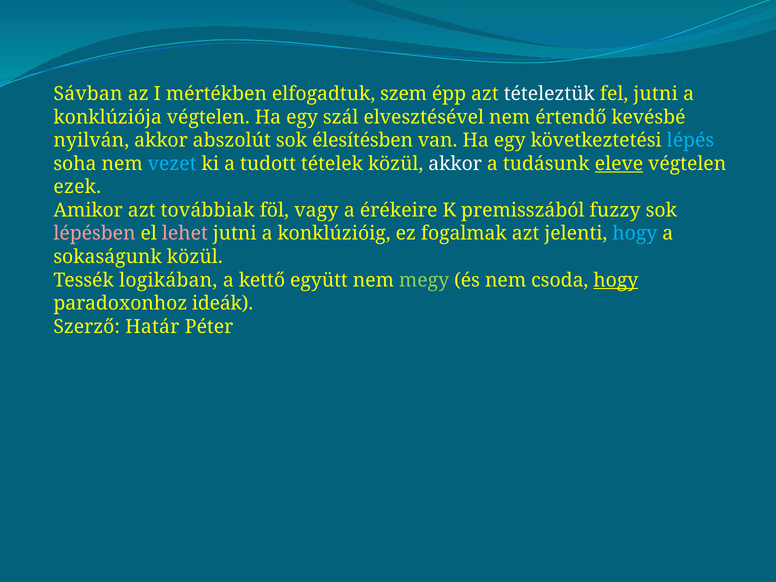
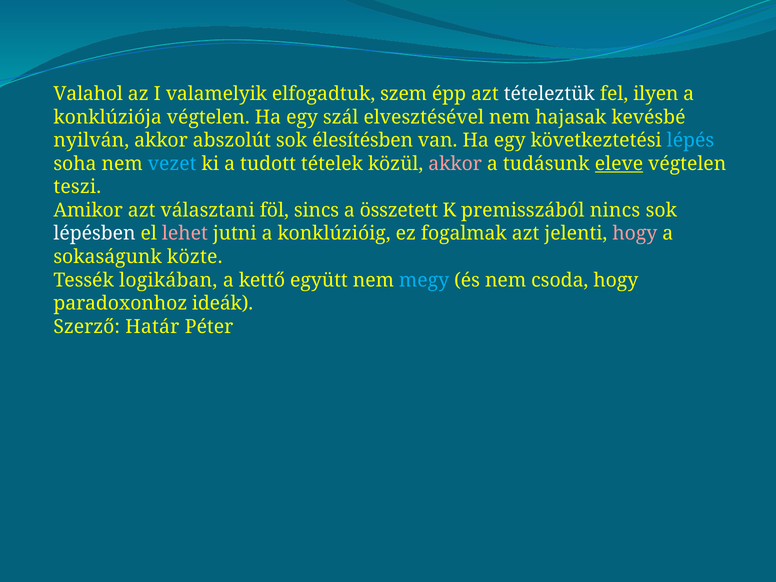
Sávban: Sávban -> Valahol (88, 94)
mértékben: mértékben -> valamelyik (216, 94)
fel jutni: jutni -> ilyen (656, 94)
értendő: értendő -> hajasak (571, 117)
akkor colour: white -> pink (455, 164)
ezek: ezek -> teszi (77, 187)
továbbiak: továbbiak -> választani (208, 210)
vagy: vagy -> sincs (317, 210)
érékeire: érékeire -> összetett (399, 210)
fuzzy: fuzzy -> nincs (615, 210)
lépésben colour: pink -> white (95, 234)
hogy colour: light blue -> pink (635, 234)
sokaságunk közül: közül -> közte (195, 257)
megy colour: light green -> light blue (424, 280)
hogy underline: present -> none (616, 280)
